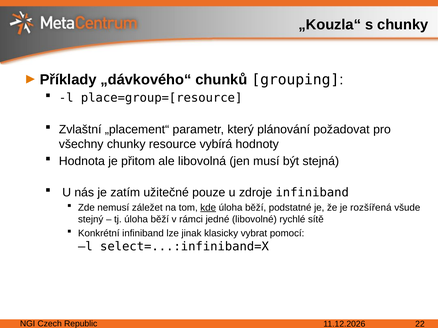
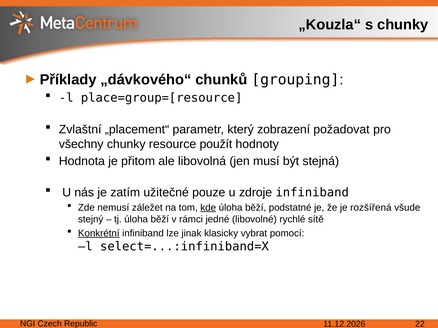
plánování: plánování -> zobrazení (284, 130)
vybírá: vybírá -> použít (216, 144)
Konkrétní underline: none -> present (99, 234)
